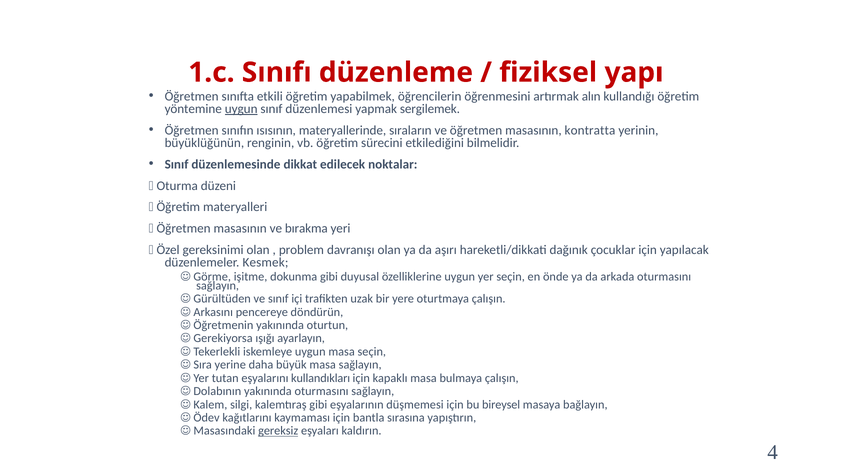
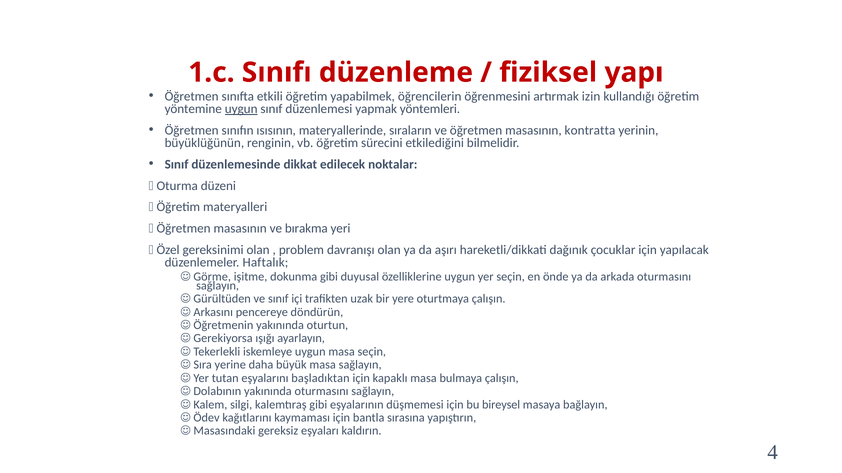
alın: alın -> izin (591, 96)
sergilemek: sergilemek -> yöntemleri (430, 109)
Kesmek: Kesmek -> Haftalık (265, 263)
kullandıkları: kullandıkları -> başladıktan (320, 379)
gereksiz underline: present -> none (278, 431)
